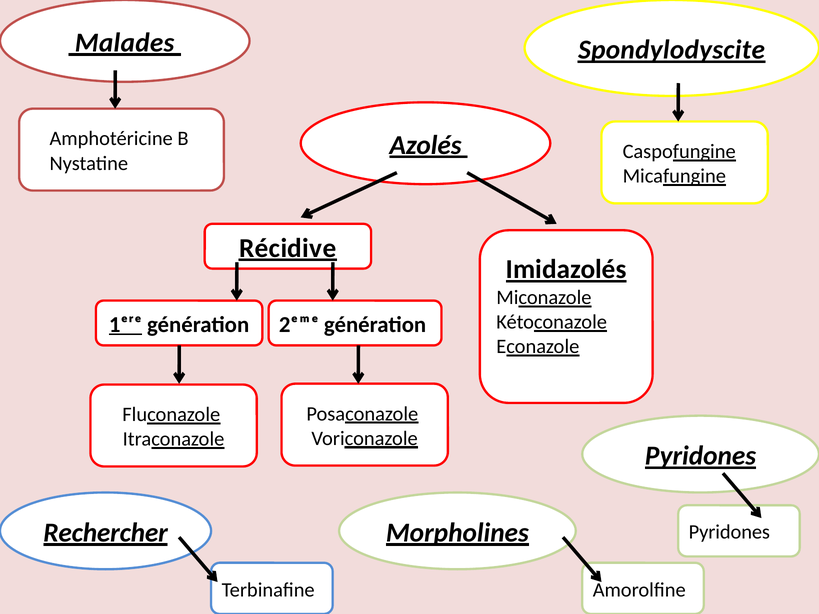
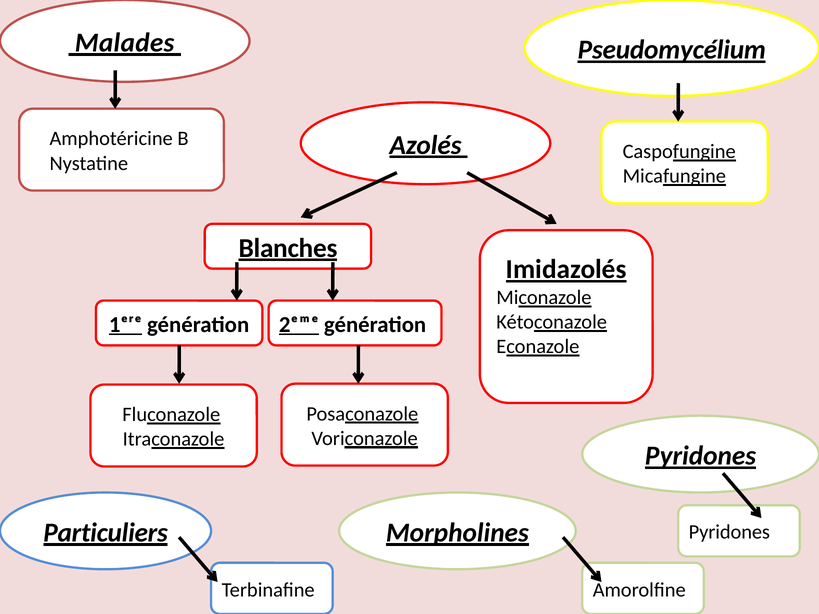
Spondylodyscite: Spondylodyscite -> Pseudomycélium (672, 50)
Récidive: Récidive -> Blanches (288, 248)
2ᵉᵐᵉ underline: none -> present (299, 325)
Rechercher: Rechercher -> Particuliers (106, 533)
